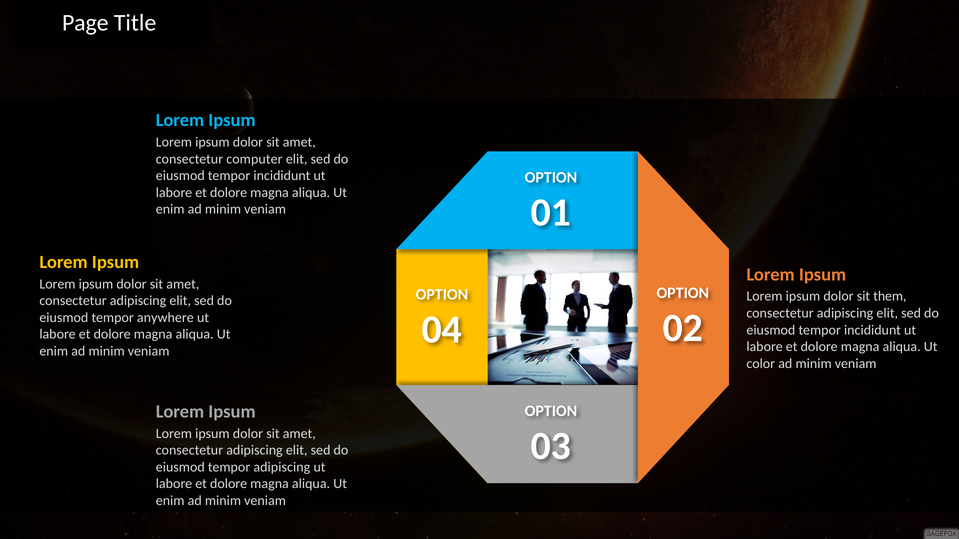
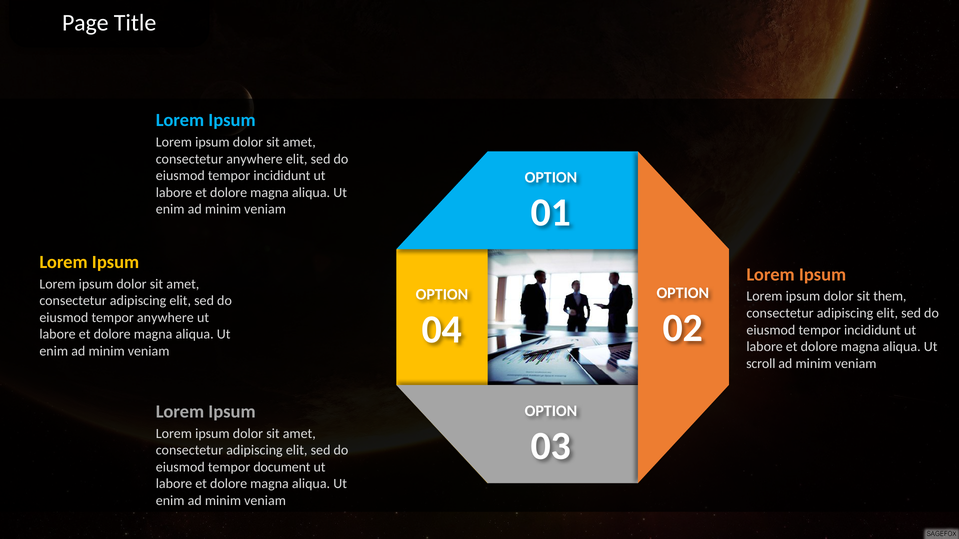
consectetur computer: computer -> anywhere (254, 159)
color: color -> scroll (761, 364)
tempor adipiscing: adipiscing -> document (282, 467)
